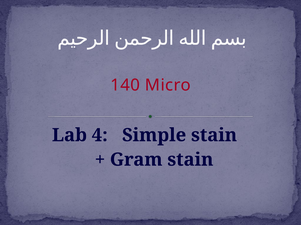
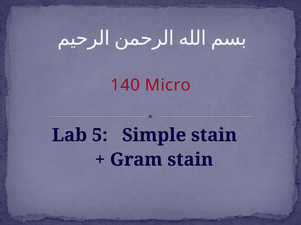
4: 4 -> 5 (100, 136)
